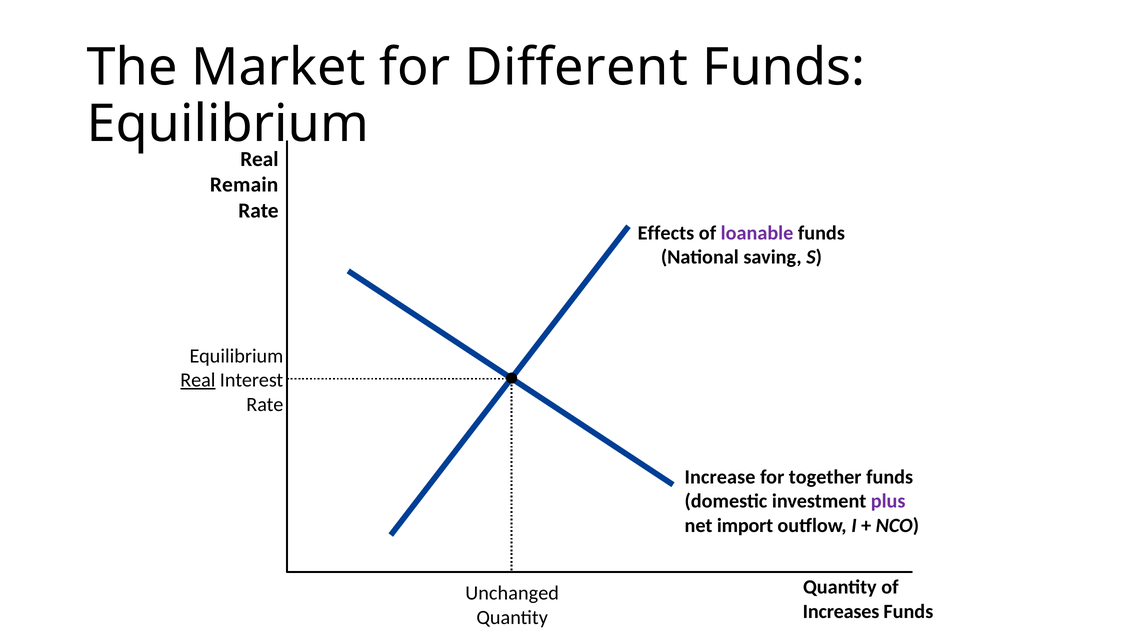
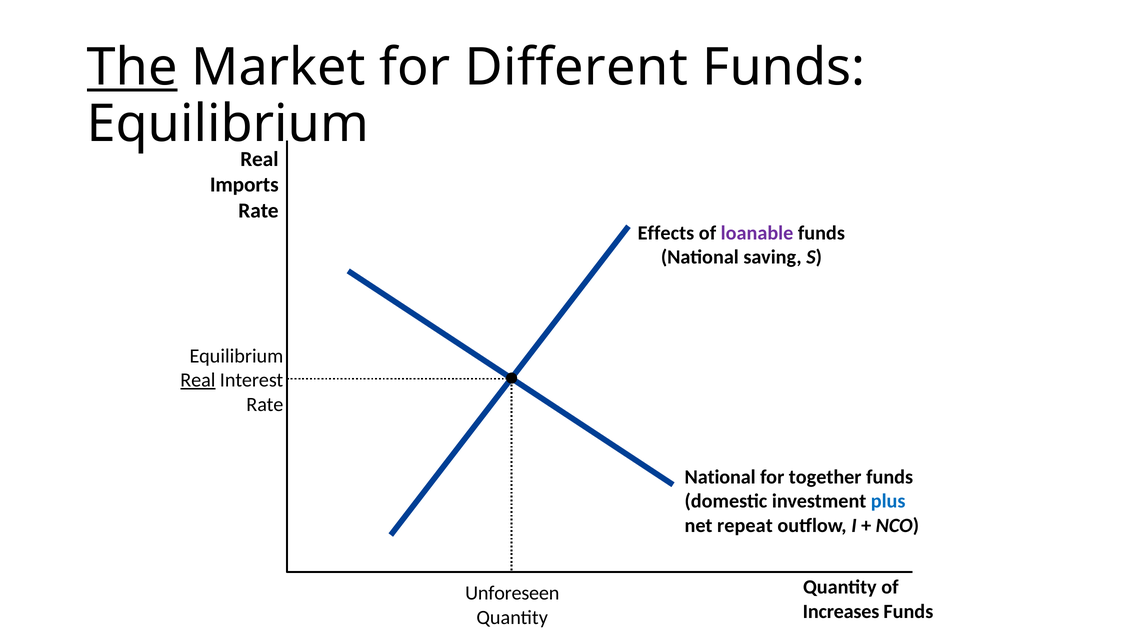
The underline: none -> present (132, 68)
Remain: Remain -> Imports (244, 185)
Increase: Increase -> National (720, 477)
plus colour: purple -> blue (888, 501)
import: import -> repeat (745, 526)
Unchanged: Unchanged -> Unforeseen (512, 593)
